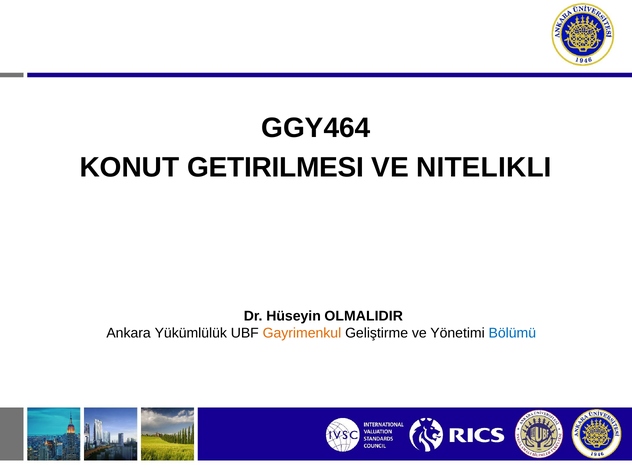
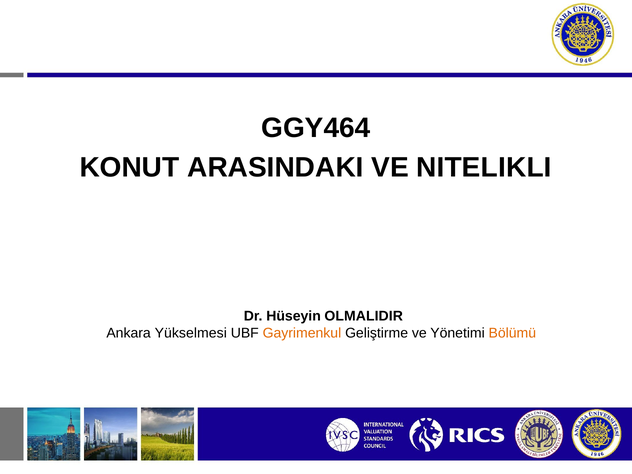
GETIRILMESI: GETIRILMESI -> ARASINDAKI (275, 167)
Yükümlülük: Yükümlülük -> Yükselmesi (191, 333)
Bölümü colour: blue -> orange (512, 333)
